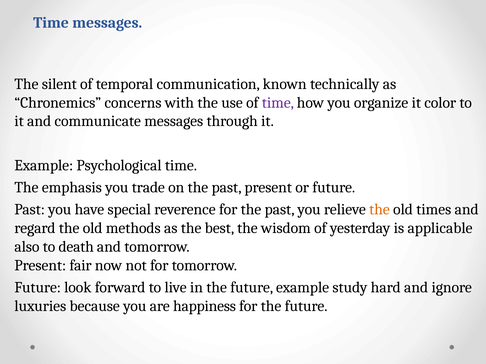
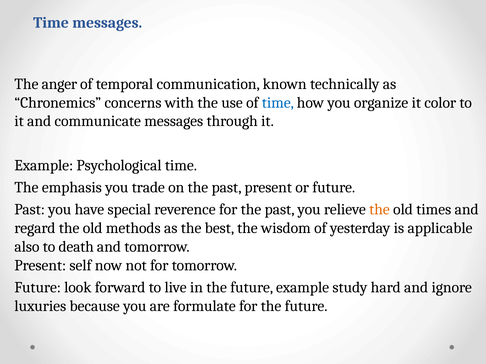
silent: silent -> anger (59, 84)
time colour: purple -> blue (278, 103)
fair: fair -> self (80, 266)
happiness: happiness -> formulate (204, 306)
